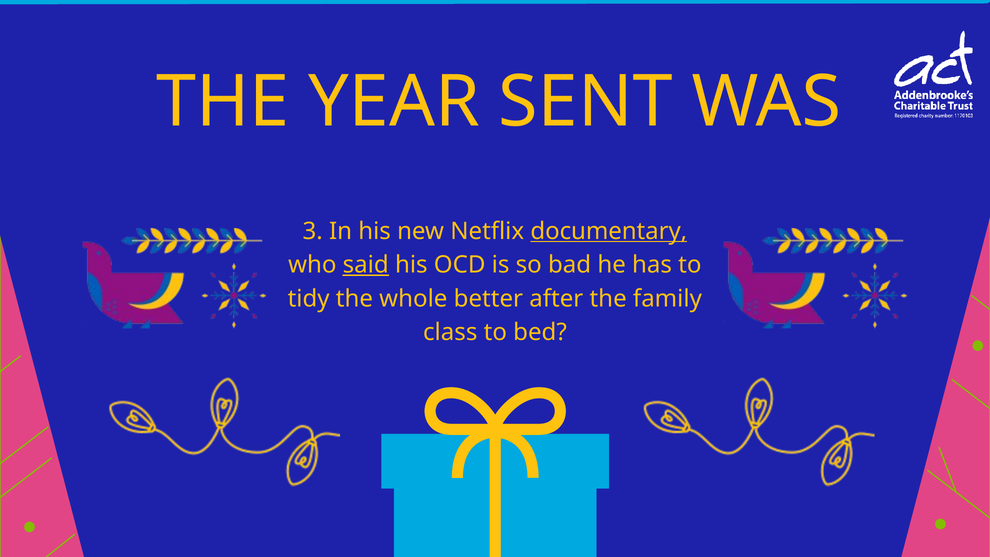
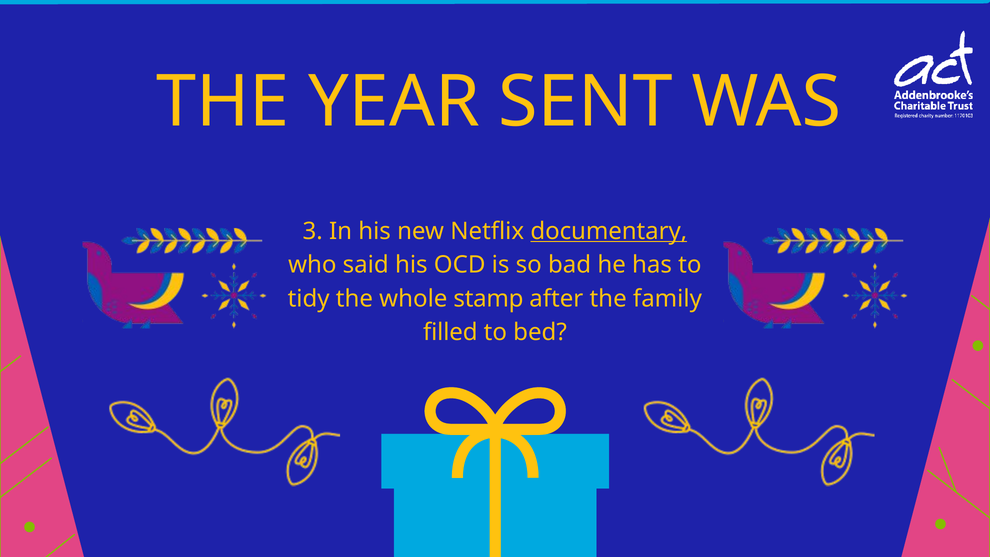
said underline: present -> none (366, 265)
better: better -> stamp (489, 299)
class: class -> filled (450, 332)
